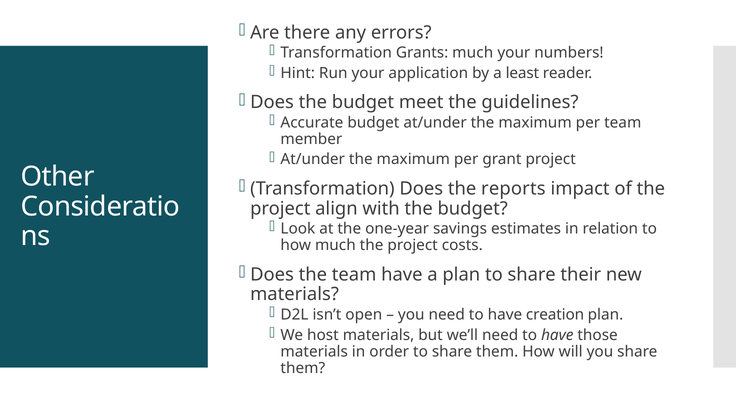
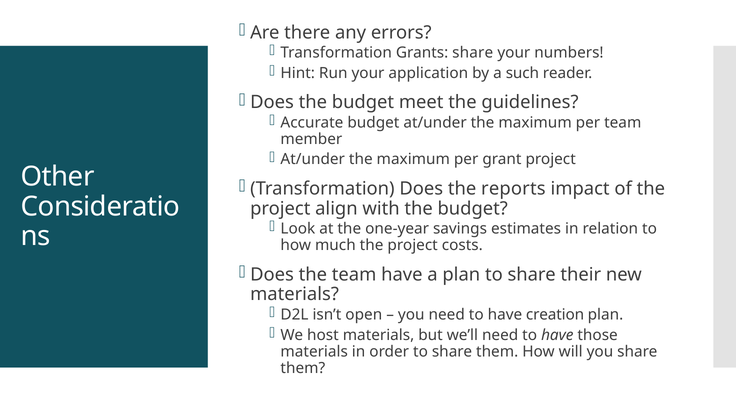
Grants much: much -> share (473, 53)
least: least -> such (522, 73)
